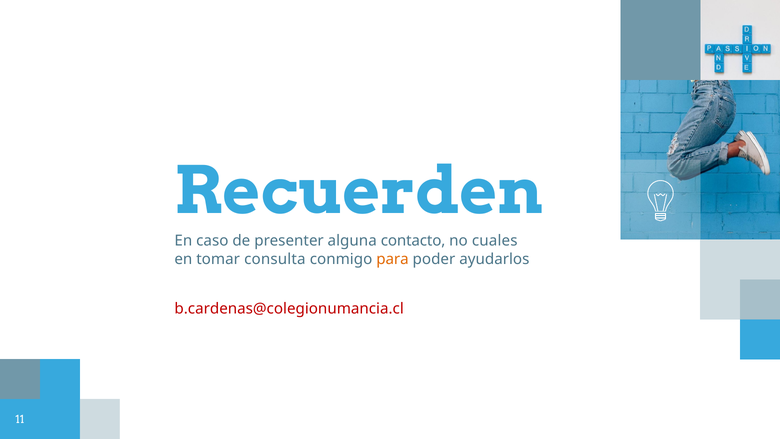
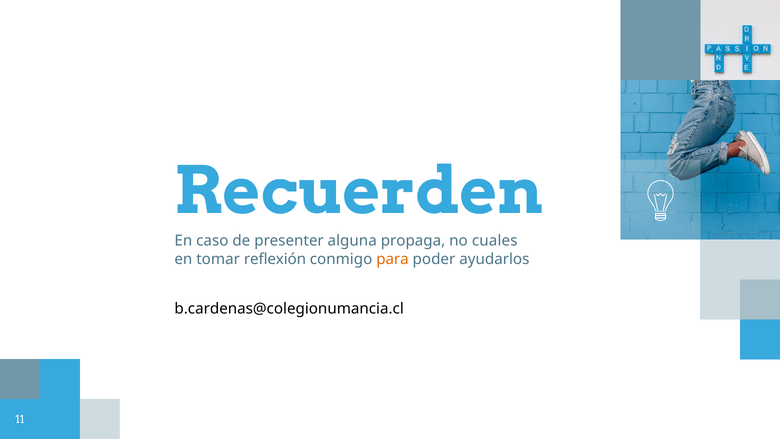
contacto: contacto -> propaga (413, 241)
consulta: consulta -> reflexión (275, 259)
b.cardenas@colegionumancia.cl colour: red -> black (289, 308)
